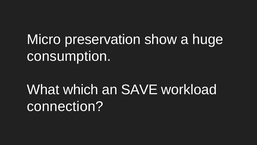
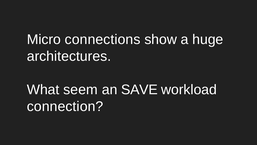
preservation: preservation -> connections (103, 39)
consumption: consumption -> architectures (69, 56)
which: which -> seem (81, 90)
